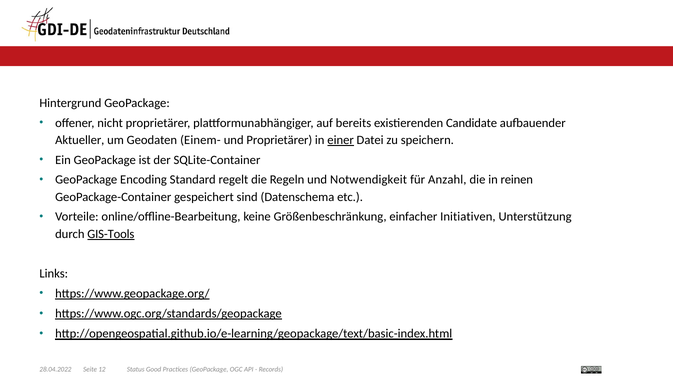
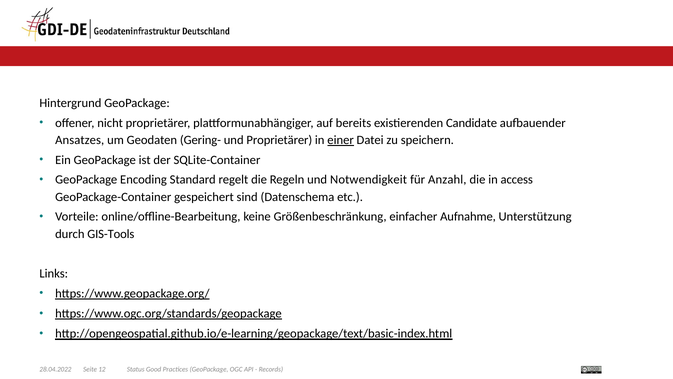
Aktueller: Aktueller -> Ansatzes (80, 140)
Einem-: Einem- -> Gering- (201, 140)
reinen: reinen -> access (517, 180)
Initiativen: Initiativen -> Aufnahme (468, 217)
GIS-Tools underline: present -> none (111, 234)
